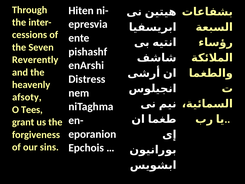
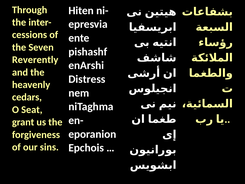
afsoty: afsoty -> cedars (27, 97)
Tees: Tees -> Seat (32, 110)
